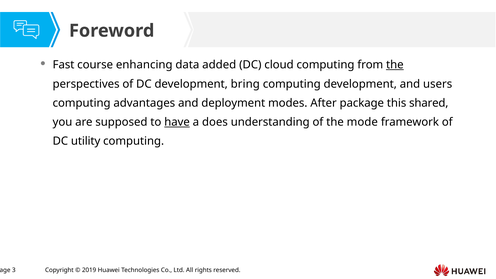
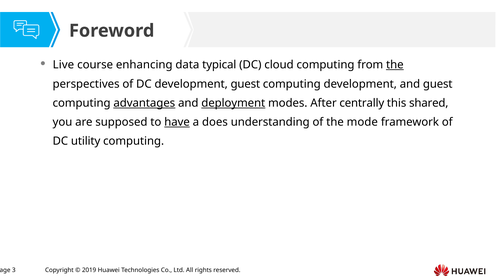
Fast: Fast -> Live (63, 65)
added: added -> typical (219, 65)
development bring: bring -> guest (245, 84)
and users: users -> guest (438, 84)
advantages underline: none -> present (144, 103)
deployment underline: none -> present (233, 103)
package: package -> centrally (362, 103)
